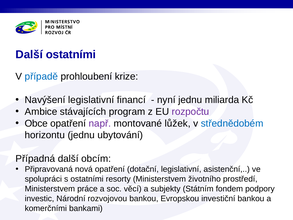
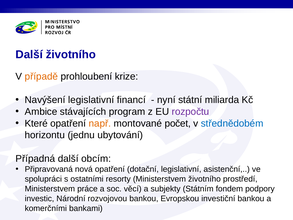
Další ostatními: ostatními -> životního (71, 54)
případě colour: blue -> orange (41, 76)
nyní jednu: jednu -> státní (190, 100)
Obce: Obce -> Které (36, 123)
např colour: purple -> orange (100, 123)
lůžek: lůžek -> počet (178, 123)
